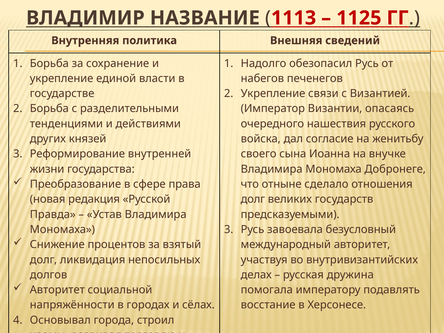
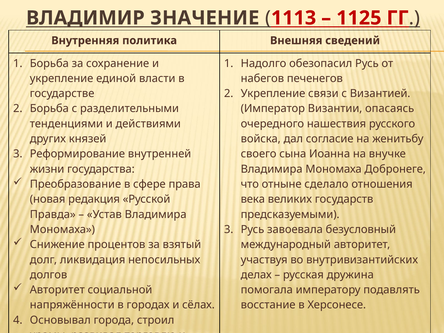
НАЗВАНИЕ: НАЗВАНИЕ -> ЗНАЧЕНИЕ (205, 18)
долг: долг -> века (253, 199)
